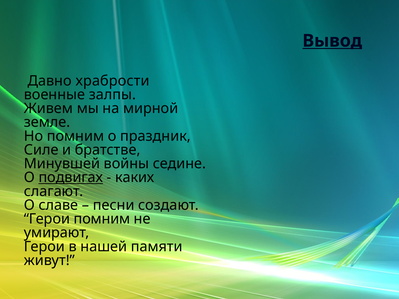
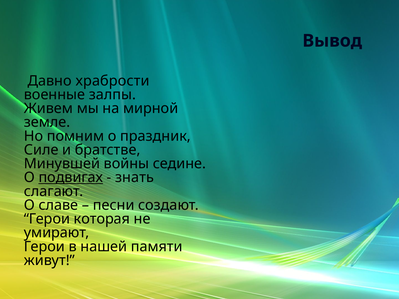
Вывод underline: present -> none (332, 41)
каких: каких -> знать (135, 178)
Герои помним: помним -> которая (102, 219)
